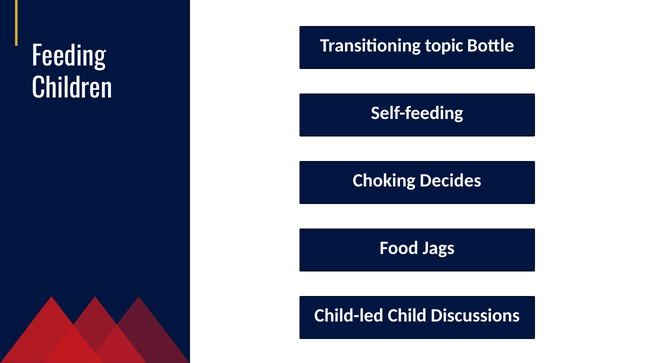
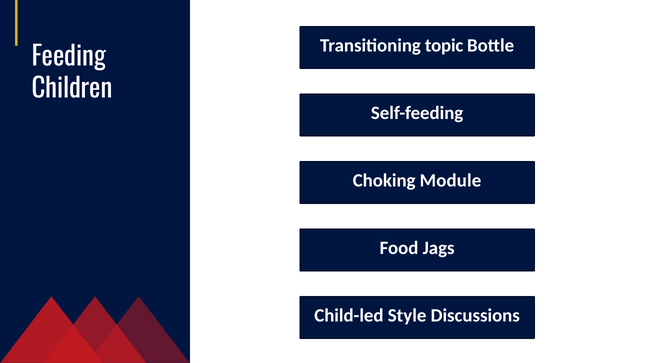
Decides: Decides -> Module (450, 181)
Child: Child -> Style (407, 316)
